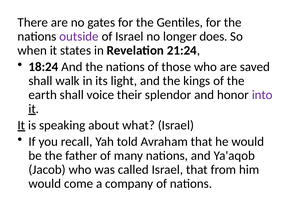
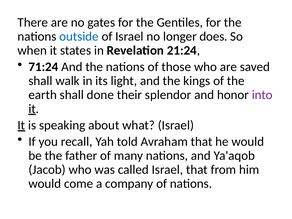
outside colour: purple -> blue (79, 36)
18:24: 18:24 -> 71:24 (43, 67)
voice: voice -> done (100, 95)
